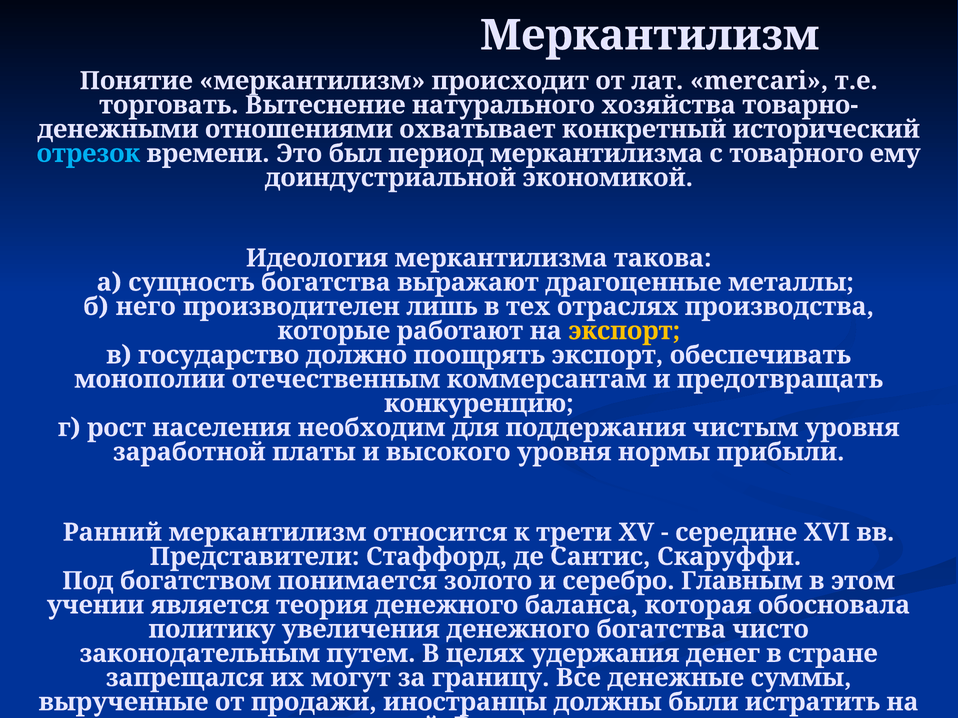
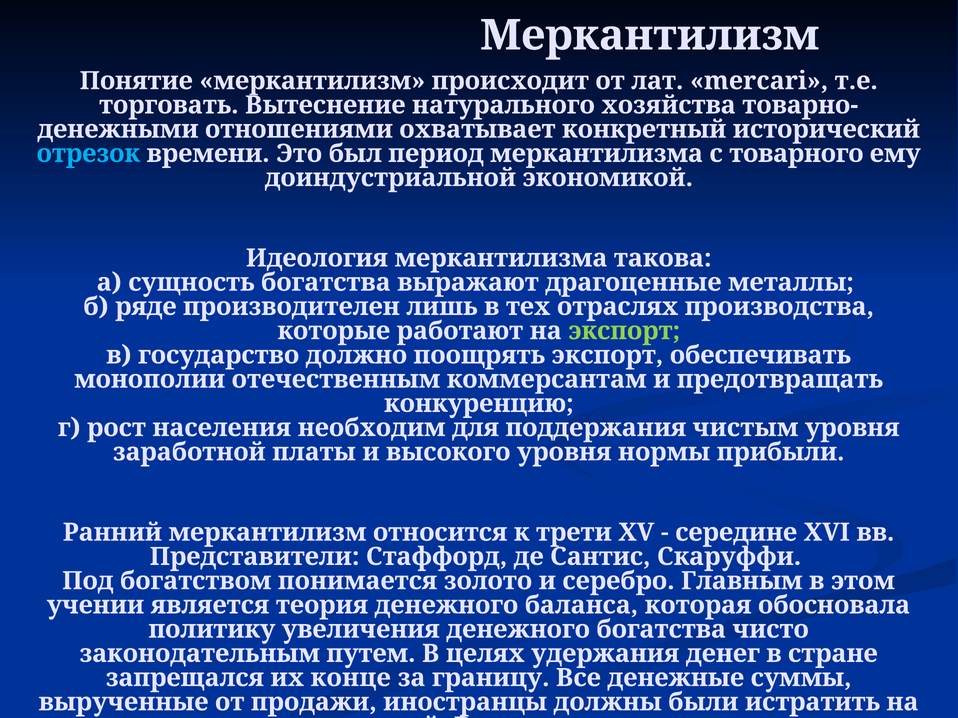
него: него -> ряде (146, 307)
экспорт colour: yellow -> light green (624, 331)
могут: могут -> конце (351, 678)
